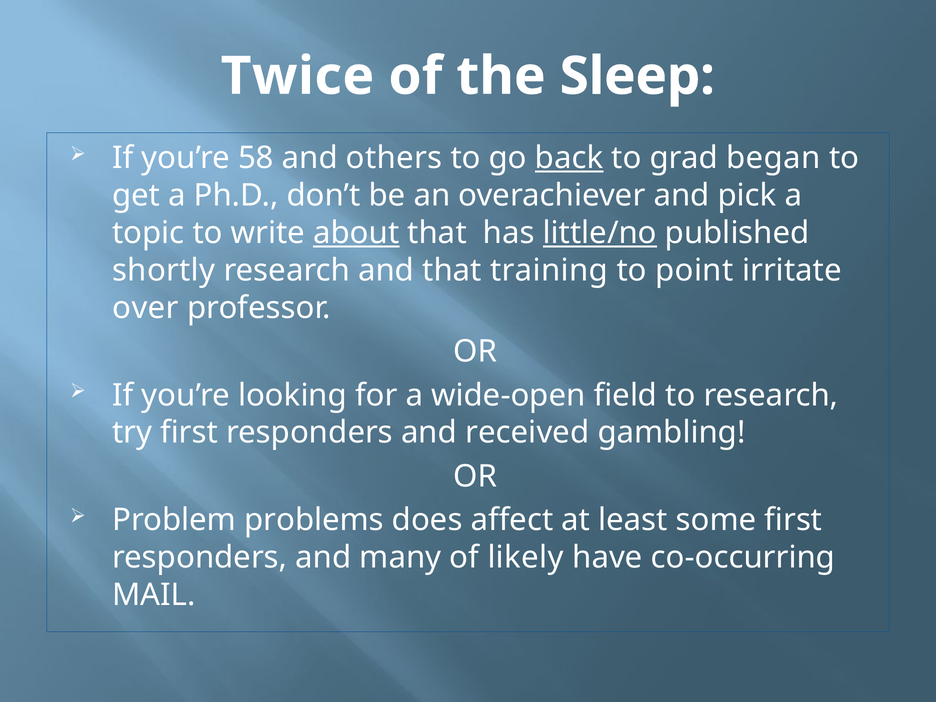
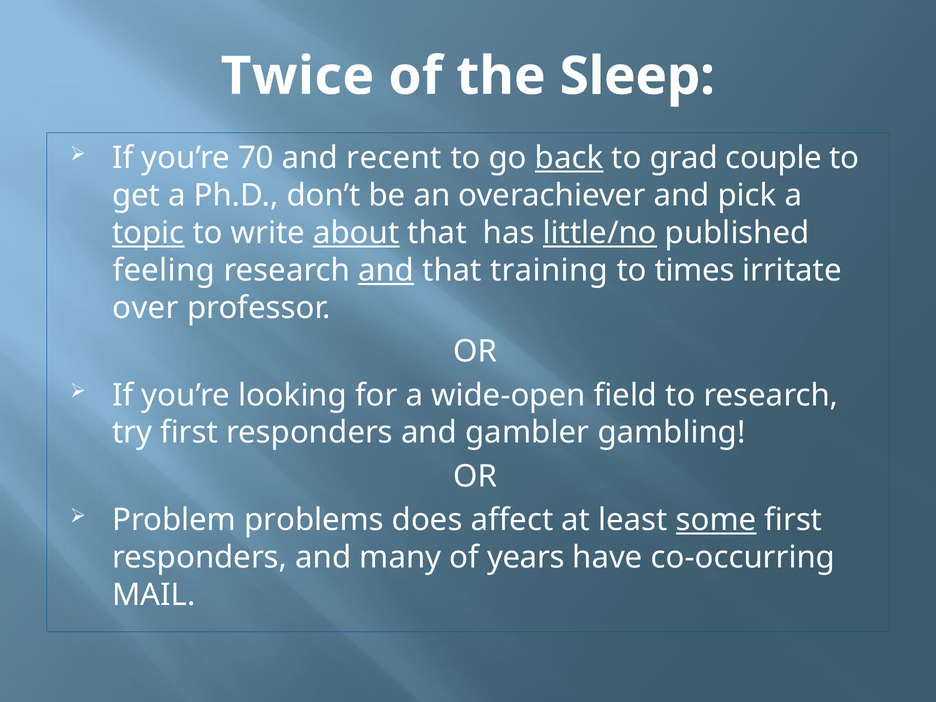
58: 58 -> 70 (256, 158)
others: others -> recent (394, 158)
began: began -> couple (774, 158)
topic underline: none -> present (148, 233)
shortly: shortly -> feeling (164, 270)
and underline: none -> present (386, 270)
point: point -> times (695, 270)
received: received -> gambler (527, 433)
some underline: none -> present (716, 520)
likely: likely -> years (526, 557)
